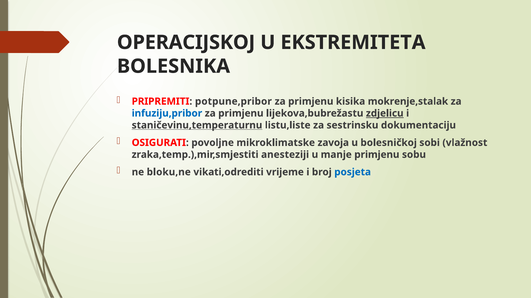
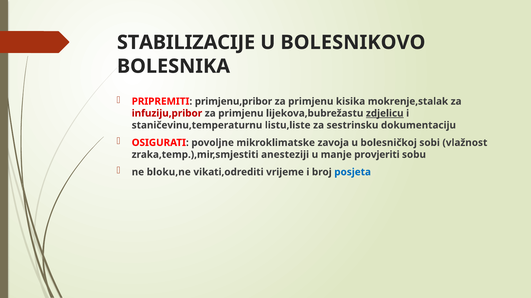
OPERACIJSKOJ: OPERACIJSKOJ -> STABILIZACIJE (186, 43)
EKSTREMITETA: EKSTREMITETA -> BOLESNIKOVO (353, 43)
potpune,pribor: potpune,pribor -> primjenu,pribor (233, 102)
infuziju,pribor colour: blue -> red (167, 114)
staničevinu,temperaturnu underline: present -> none (197, 125)
manje primjenu: primjenu -> provjeriti (377, 155)
